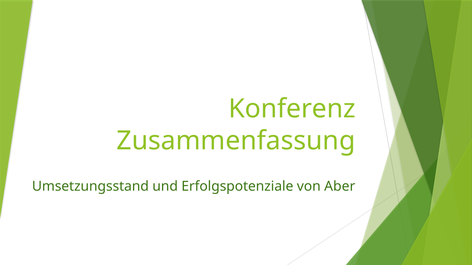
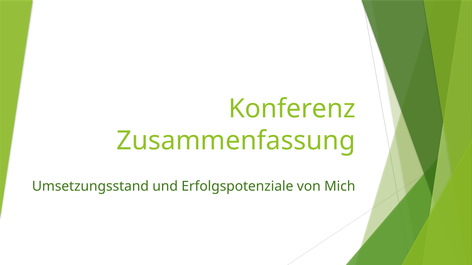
Aber: Aber -> Mich (340, 186)
